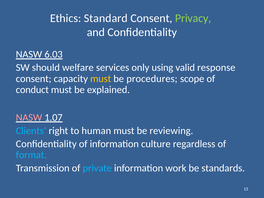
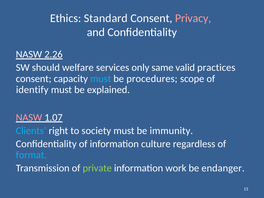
Privacy colour: light green -> pink (193, 18)
6.03: 6.03 -> 2.26 (54, 54)
using: using -> same (162, 68)
response: response -> practices (216, 68)
must colour: yellow -> light blue (101, 79)
conduct: conduct -> identify (32, 90)
human: human -> society (96, 131)
reviewing: reviewing -> immunity (171, 131)
private colour: light blue -> light green (97, 168)
standards: standards -> endanger (223, 168)
